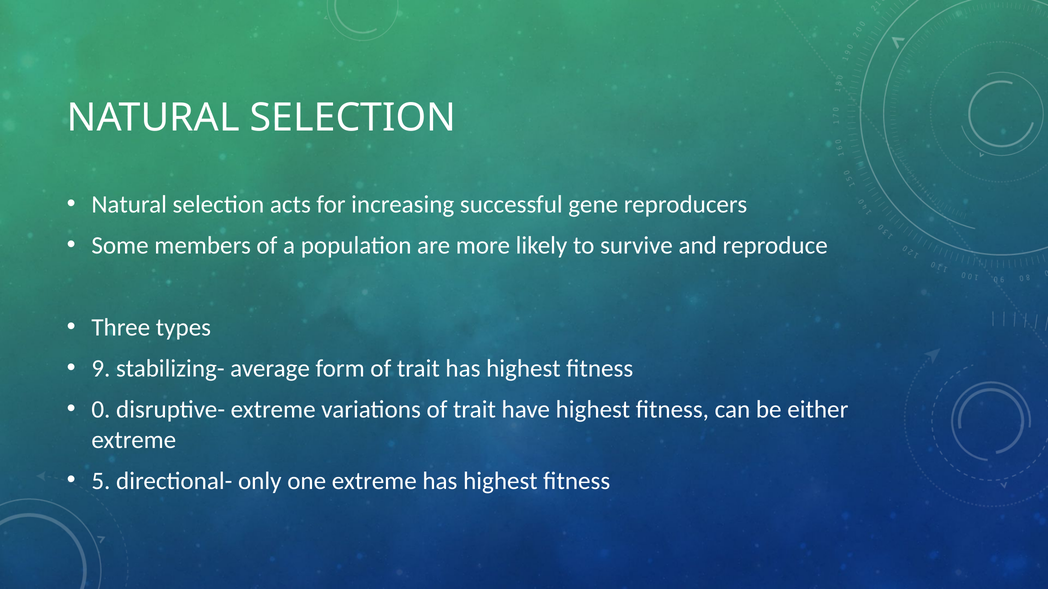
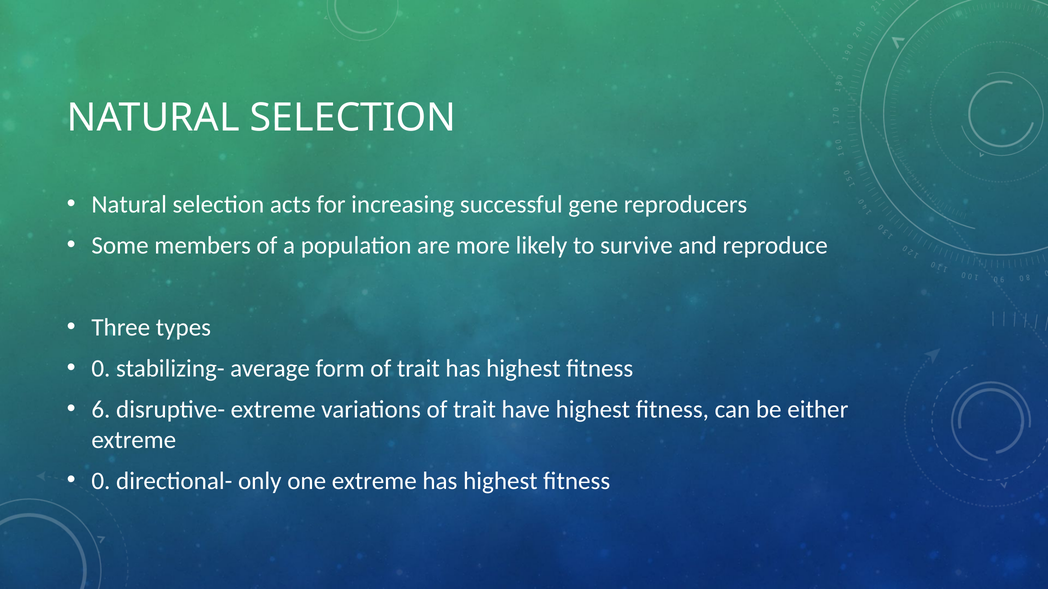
9: 9 -> 0 (101, 369)
0: 0 -> 6 (101, 410)
5: 5 -> 0 (101, 481)
